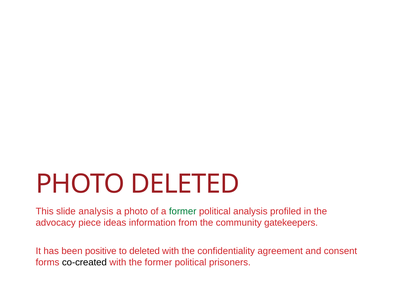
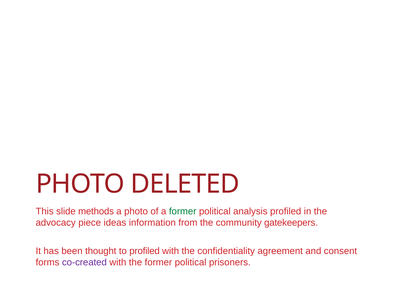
slide analysis: analysis -> methods (96, 211)
positive: positive -> thought (101, 251)
to deleted: deleted -> profiled (145, 251)
co-created colour: black -> purple (84, 262)
